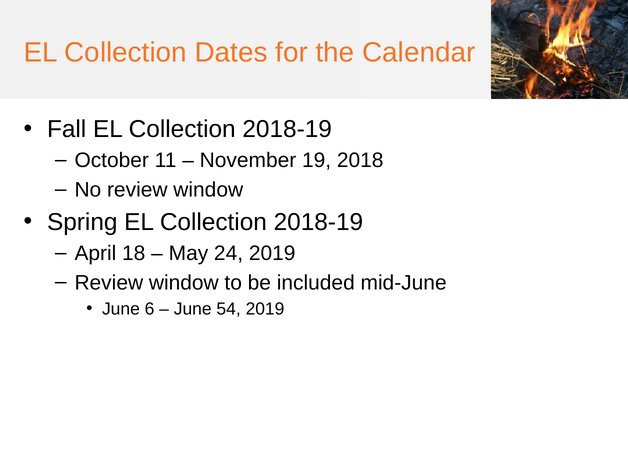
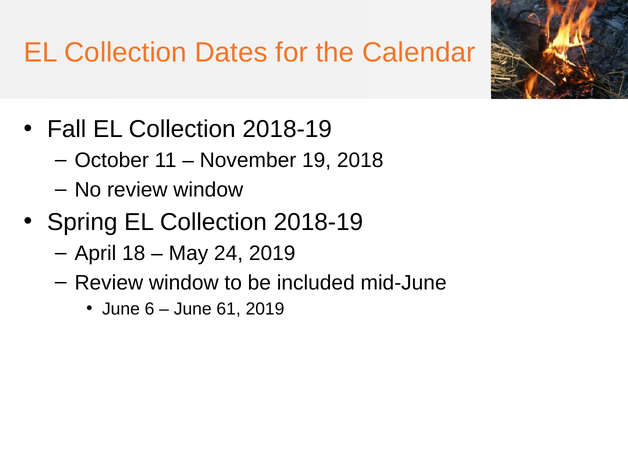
54: 54 -> 61 (229, 309)
